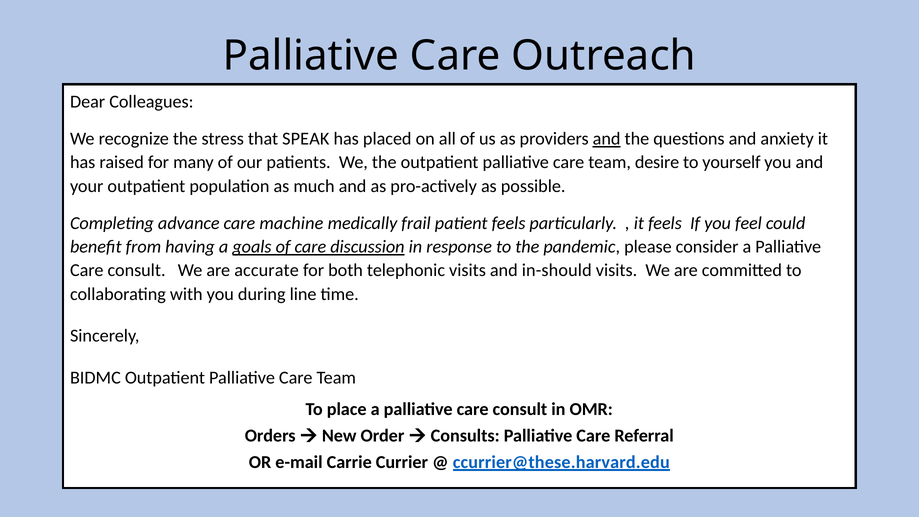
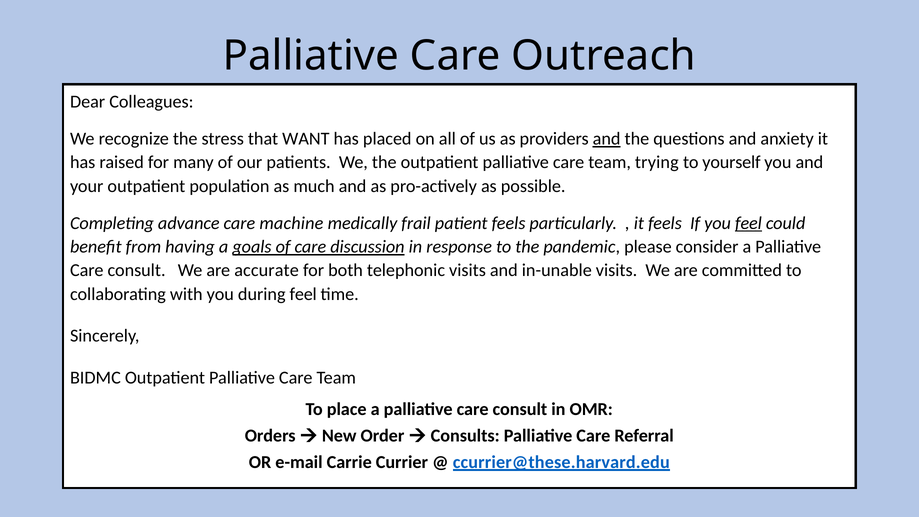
SPEAK: SPEAK -> WANT (306, 139)
desire: desire -> trying (657, 162)
feel underline: none -> present (748, 223)
in-should: in-should -> in-unable (557, 270)
during line: line -> feel (303, 294)
